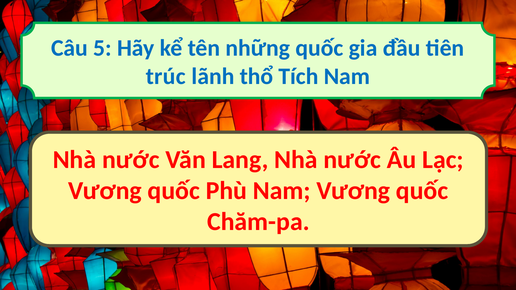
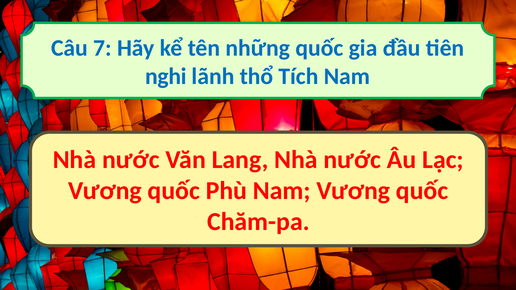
5: 5 -> 7 (102, 48)
trúc: trúc -> nghi (166, 76)
